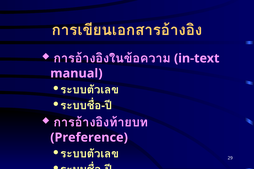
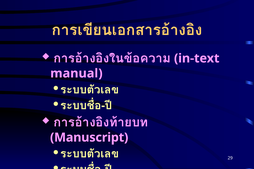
Preference: Preference -> Manuscript (89, 138)
